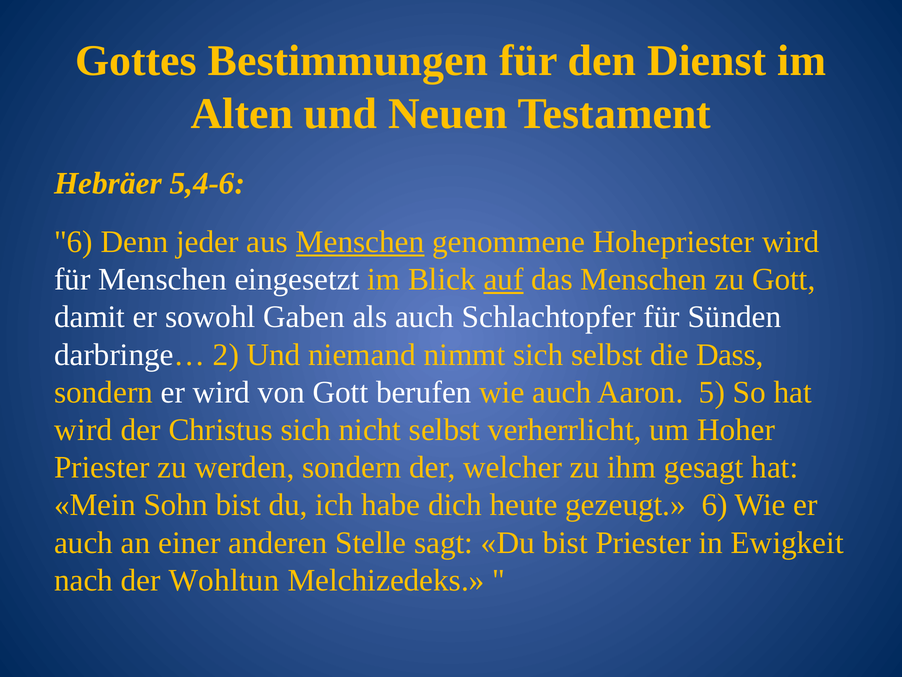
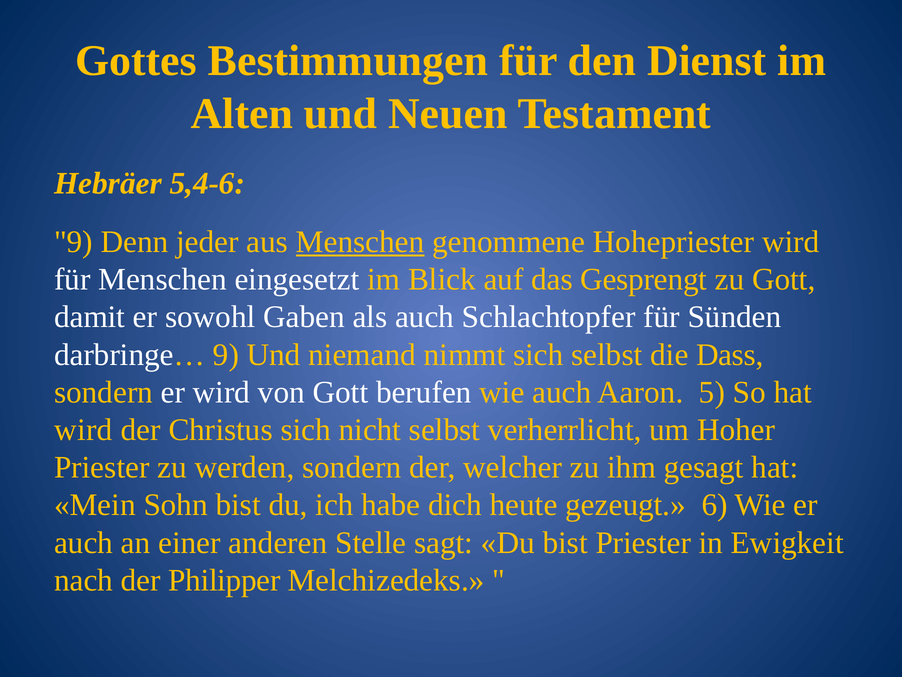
6: 6 -> 9 (74, 242)
auf underline: present -> none (504, 279)
das Menschen: Menschen -> Gesprengt (644, 279)
darbringe… 2: 2 -> 9 (226, 354)
Wohltun: Wohltun -> Philipper (224, 580)
